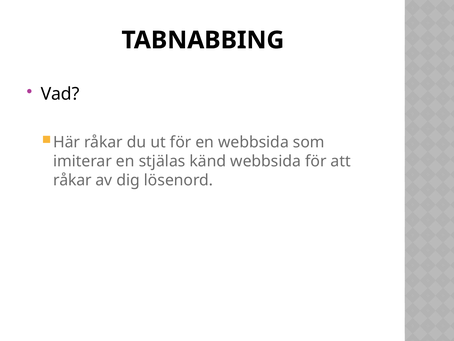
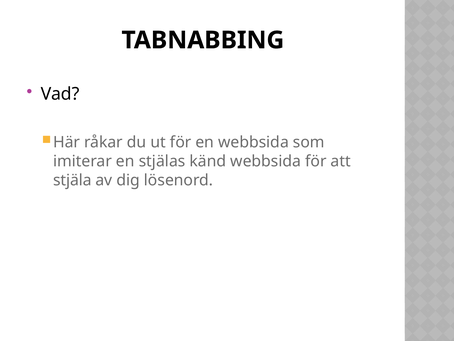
råkar: råkar -> stjäla (72, 180)
